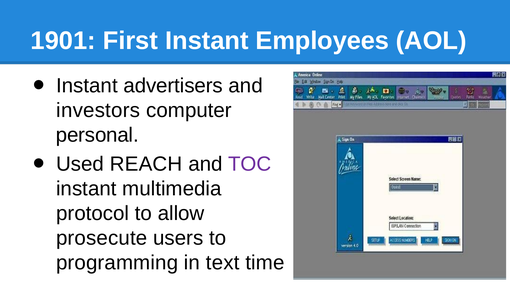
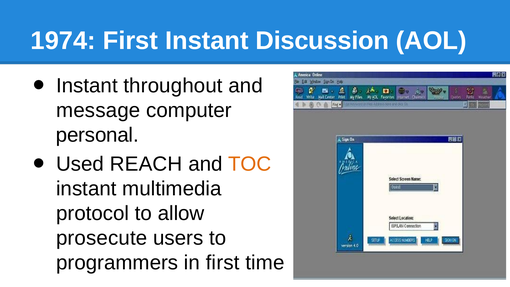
1901: 1901 -> 1974 (63, 41)
Employees: Employees -> Discussion (322, 41)
advertisers: advertisers -> throughout (173, 86)
investors: investors -> message (98, 110)
TOC colour: purple -> orange (250, 164)
programming: programming -> programmers (117, 263)
in text: text -> first (223, 263)
